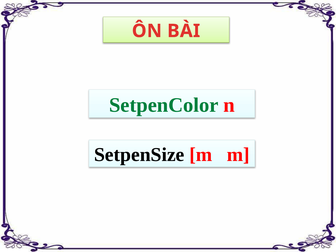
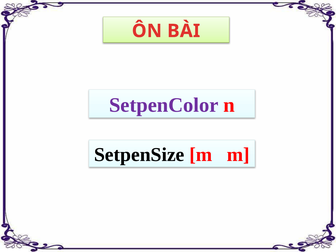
SetpenColor colour: green -> purple (164, 105)
